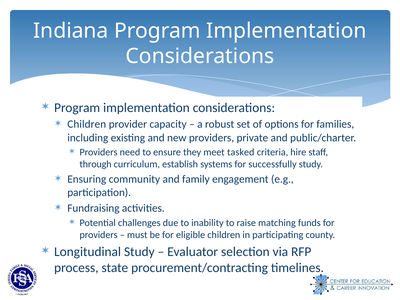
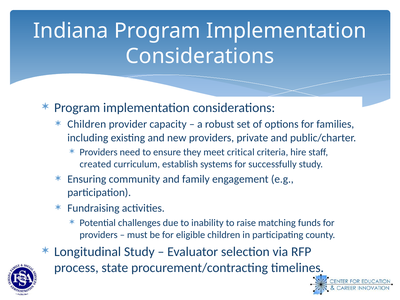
tasked: tasked -> critical (241, 152)
through: through -> created (95, 164)
